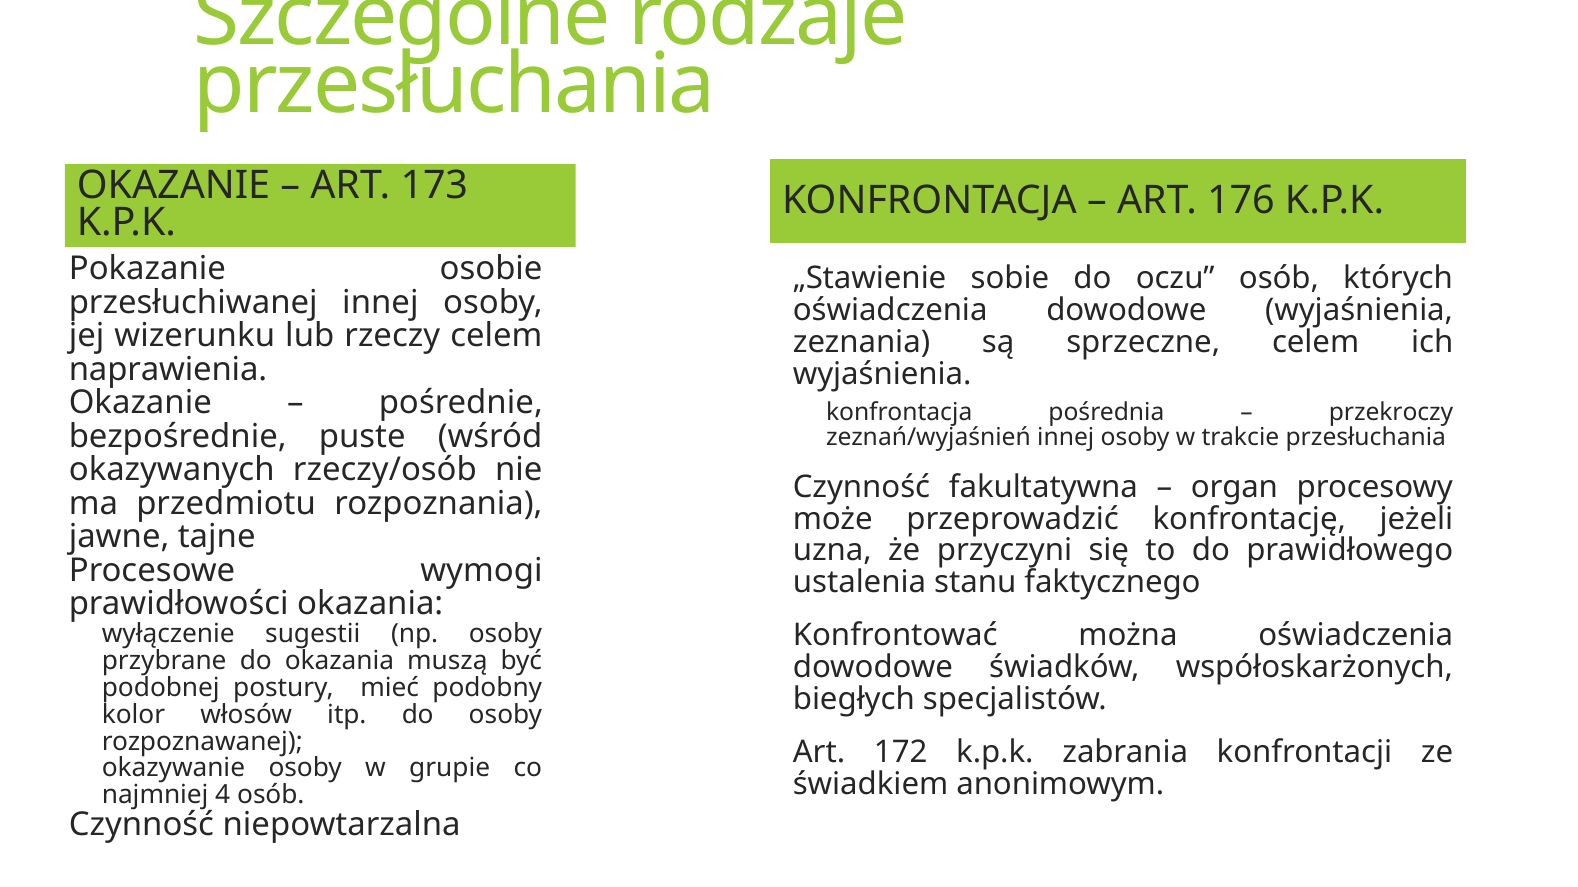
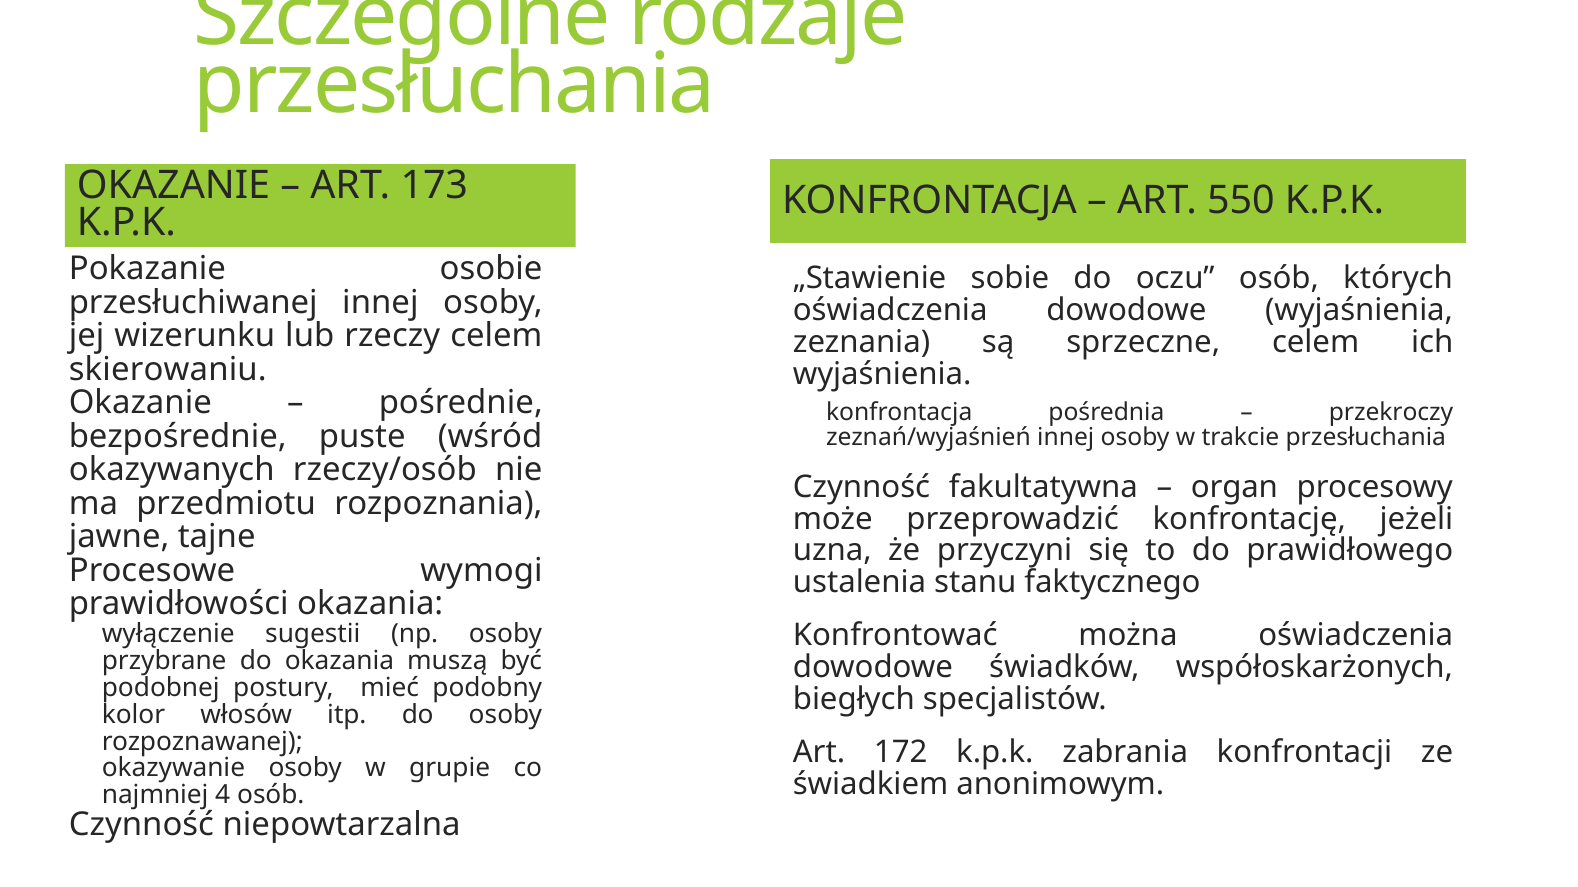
176: 176 -> 550 (1241, 201)
naprawienia: naprawienia -> skierowaniu (168, 370)
